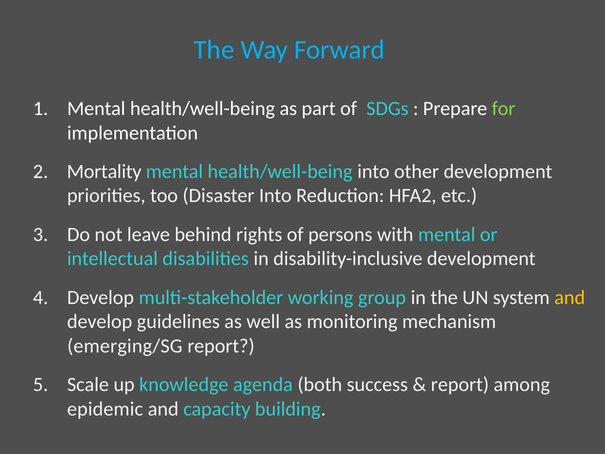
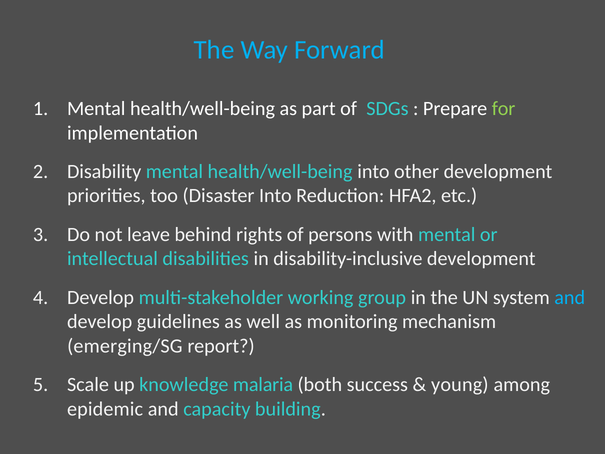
Mortality: Mortality -> Disability (104, 172)
and colour: yellow -> light blue (570, 297)
agenda: agenda -> malaria (263, 384)
report: report -> young (460, 384)
